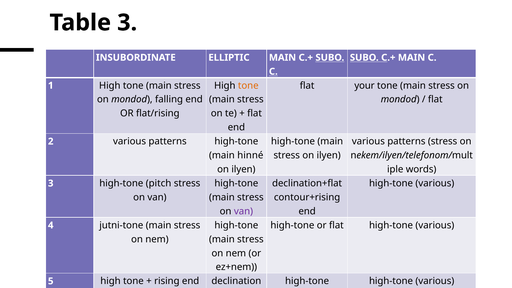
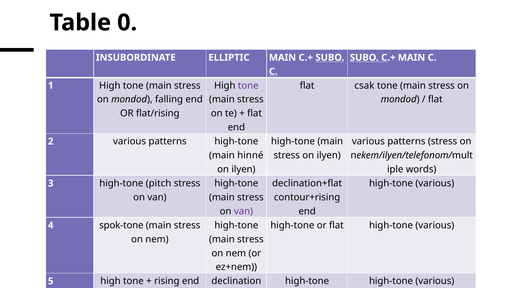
Table 3: 3 -> 0 (127, 23)
tone colour: orange -> purple (248, 86)
your: your -> csak (364, 86)
jutni-tone: jutni-tone -> spok-tone (121, 225)
